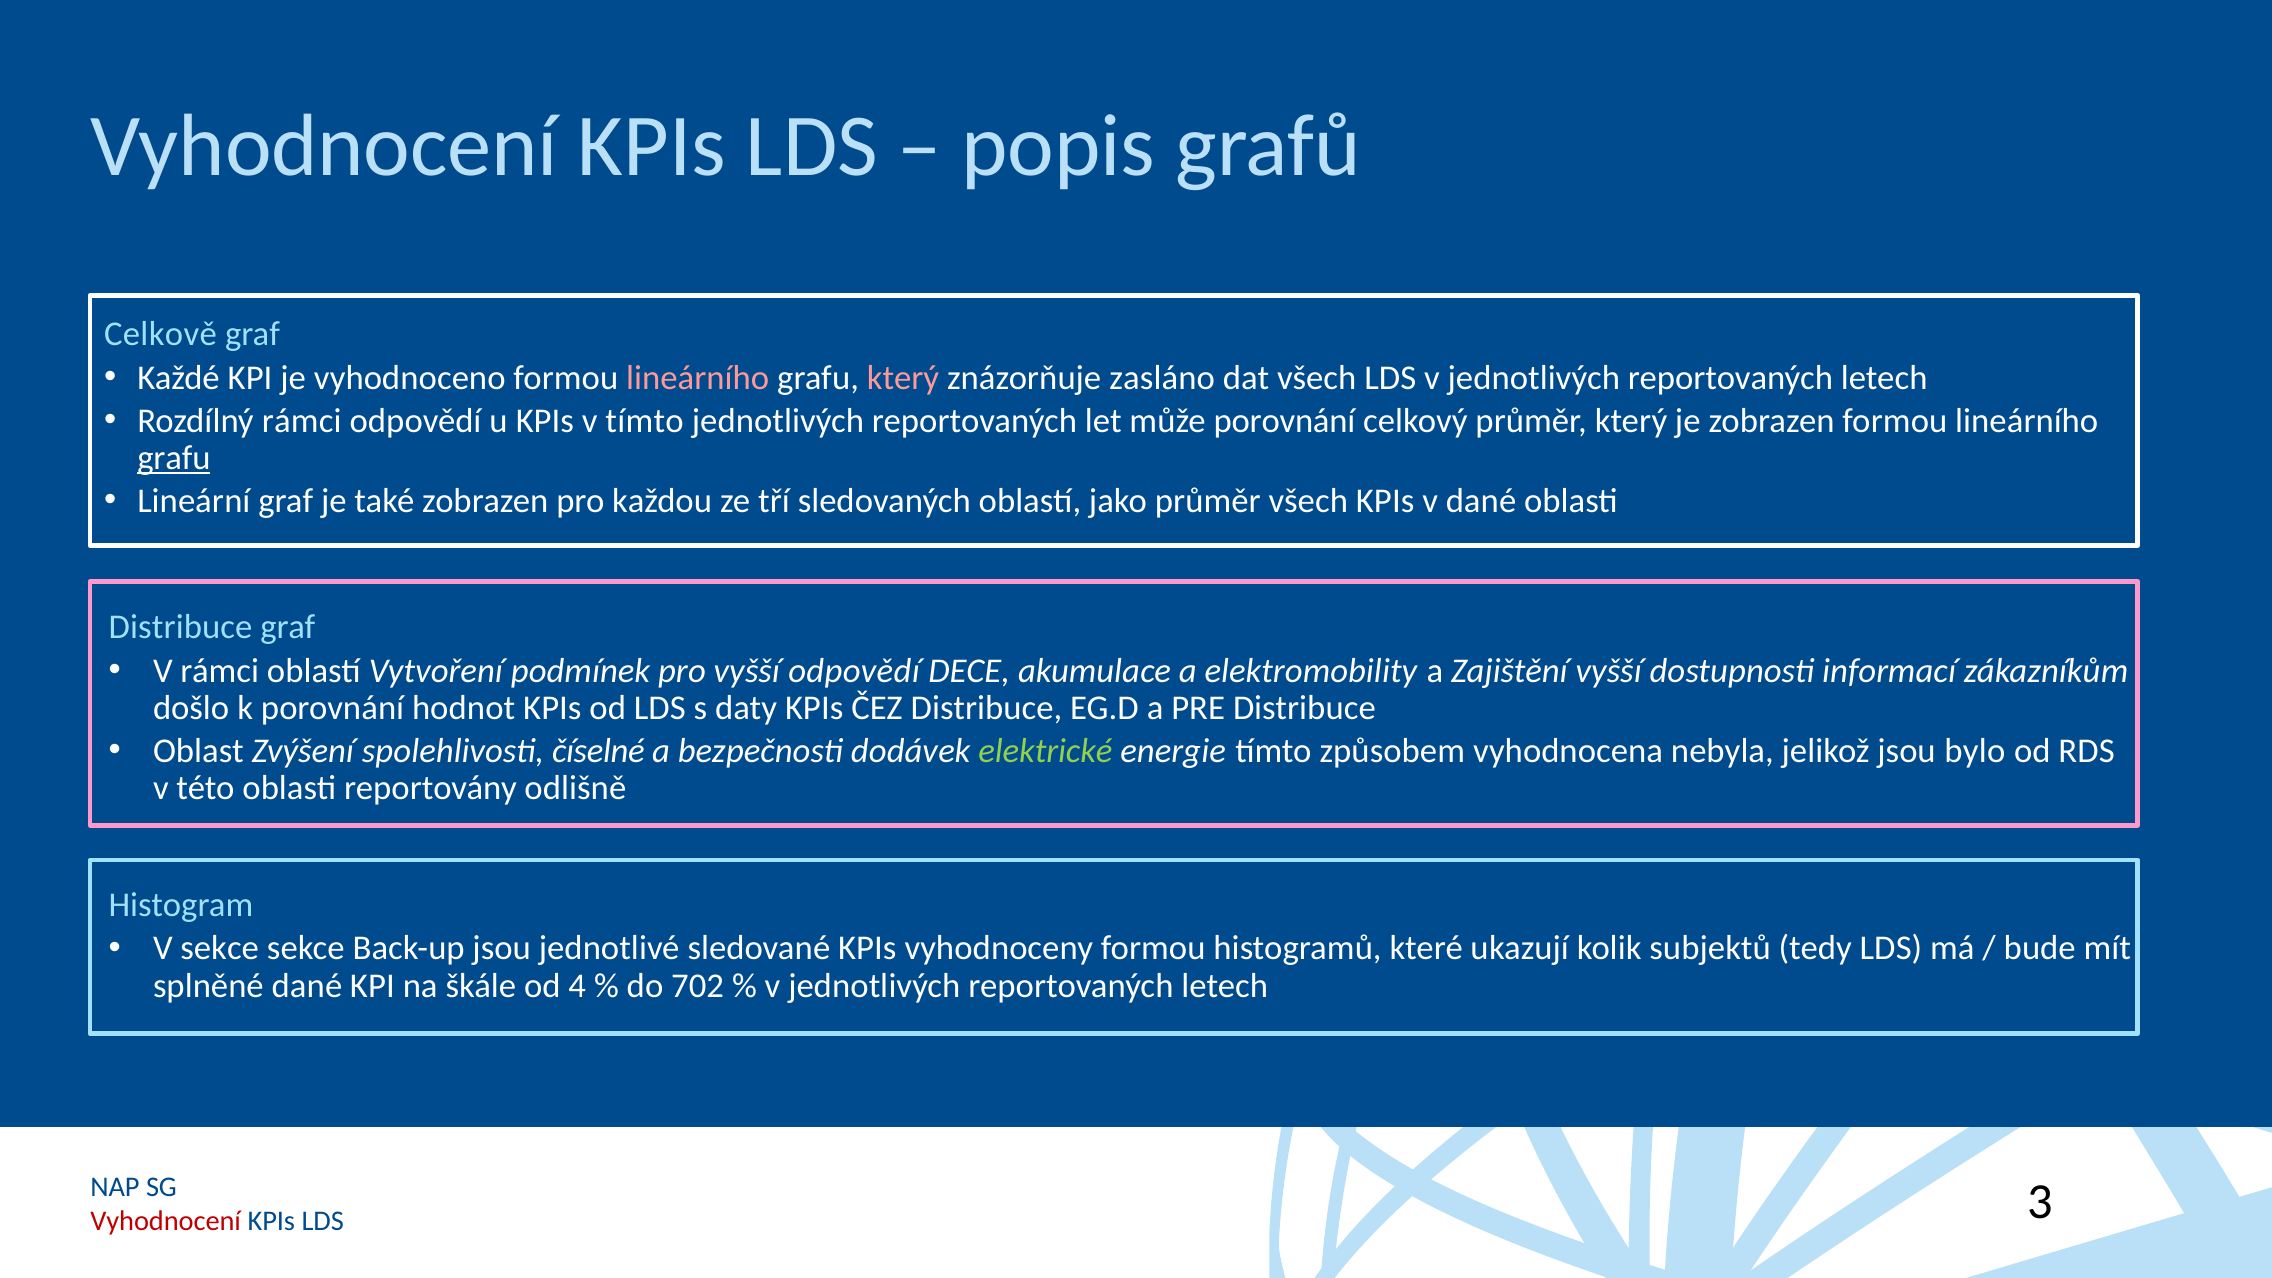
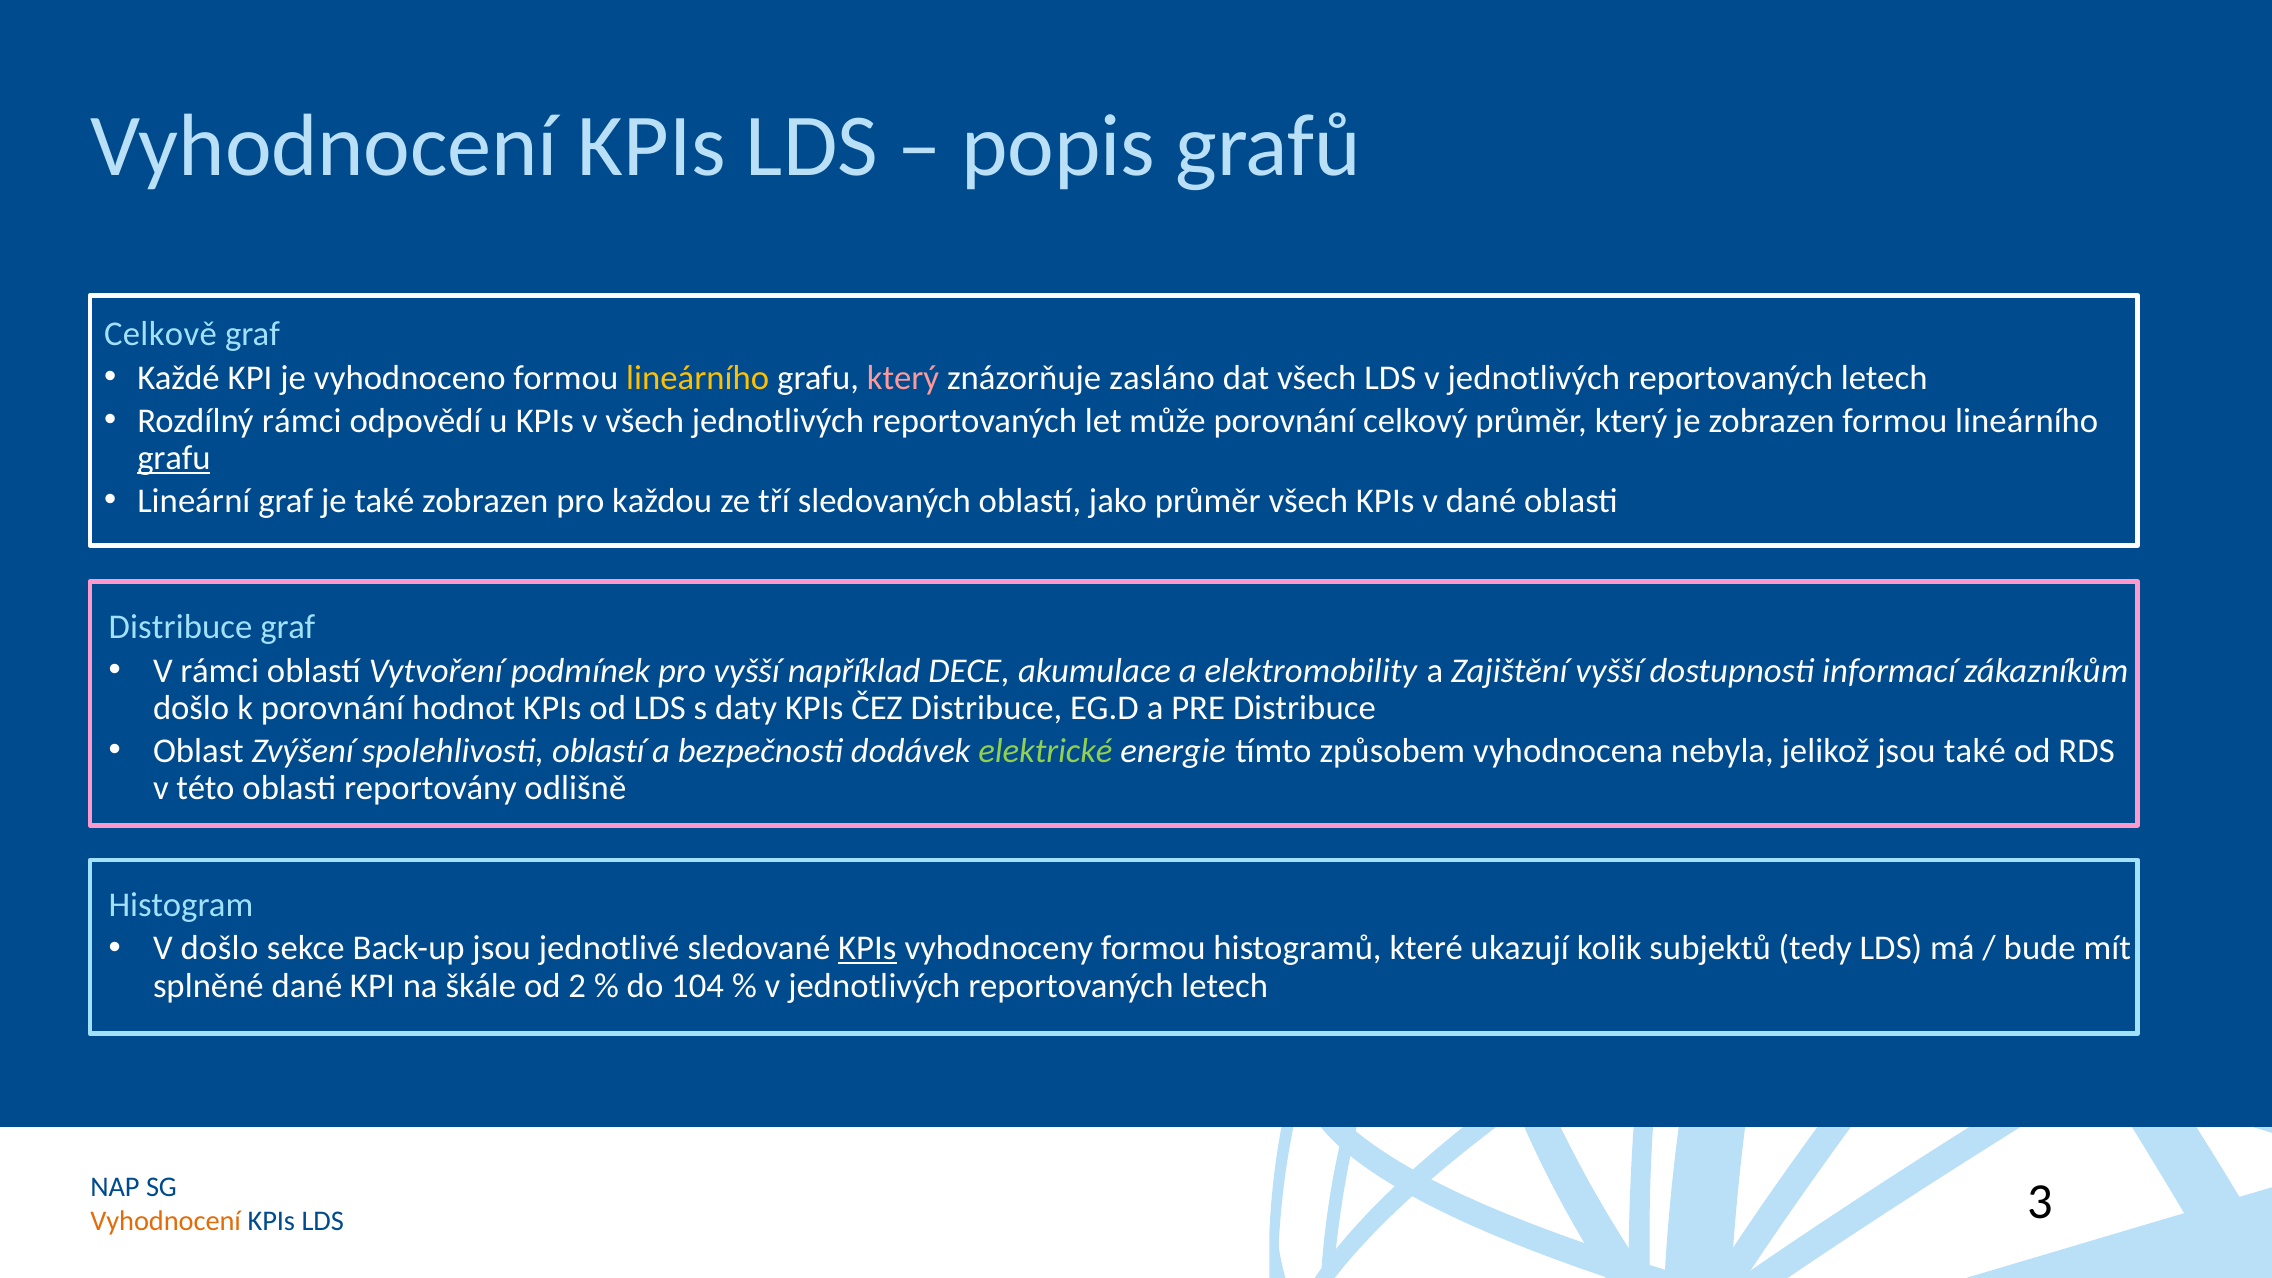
lineárního colour: pink -> yellow (698, 378)
v tímto: tímto -> všech (645, 421)
vyšší odpovědí: odpovědí -> například (854, 671)
spolehlivosti číselné: číselné -> oblastí (598, 751)
jsou bylo: bylo -> také (1975, 751)
V sekce: sekce -> došlo (219, 948)
KPIs underline: none -> present (867, 948)
4: 4 -> 2 (577, 986)
702: 702 -> 104 (698, 986)
Vyhodnocení colour: red -> orange (166, 1222)
